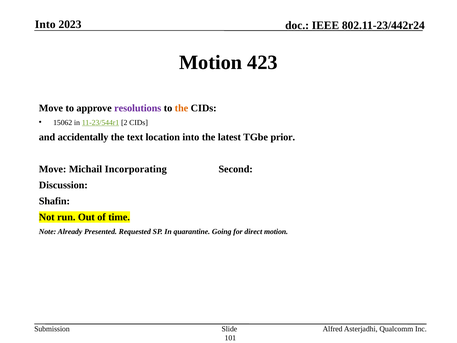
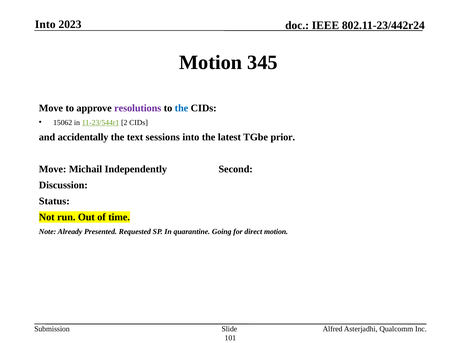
423: 423 -> 345 (263, 62)
the colour: orange -> blue (181, 108)
location: location -> sessions (163, 137)
Incorporating: Incorporating -> Independently (136, 169)
Shafin: Shafin -> Status (54, 201)
